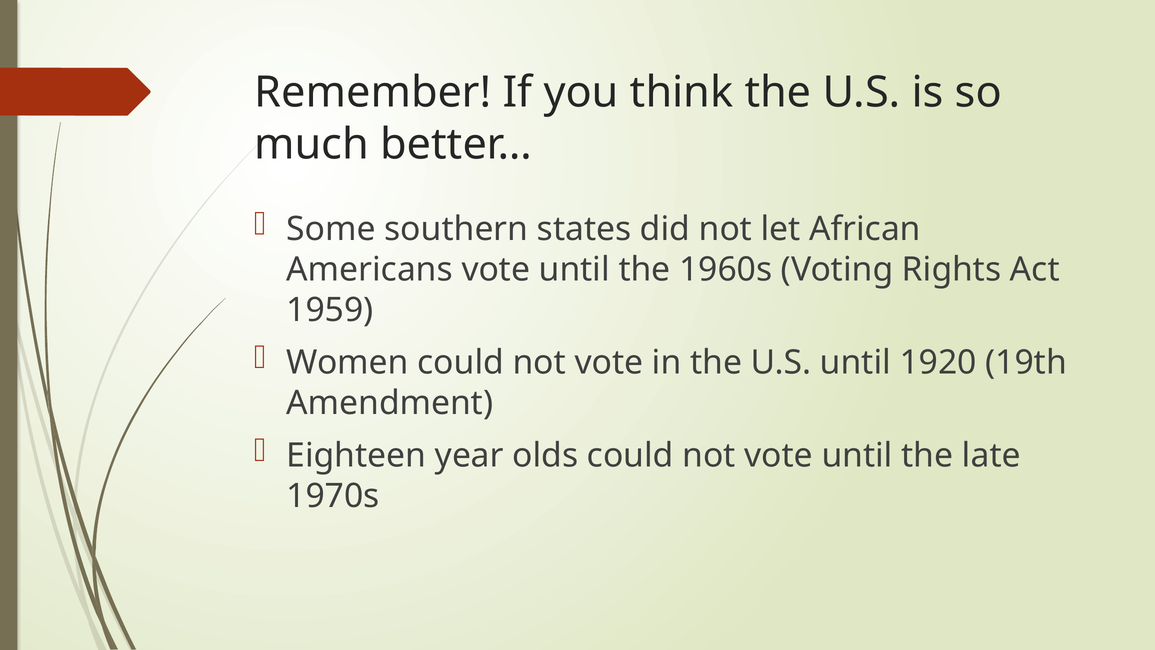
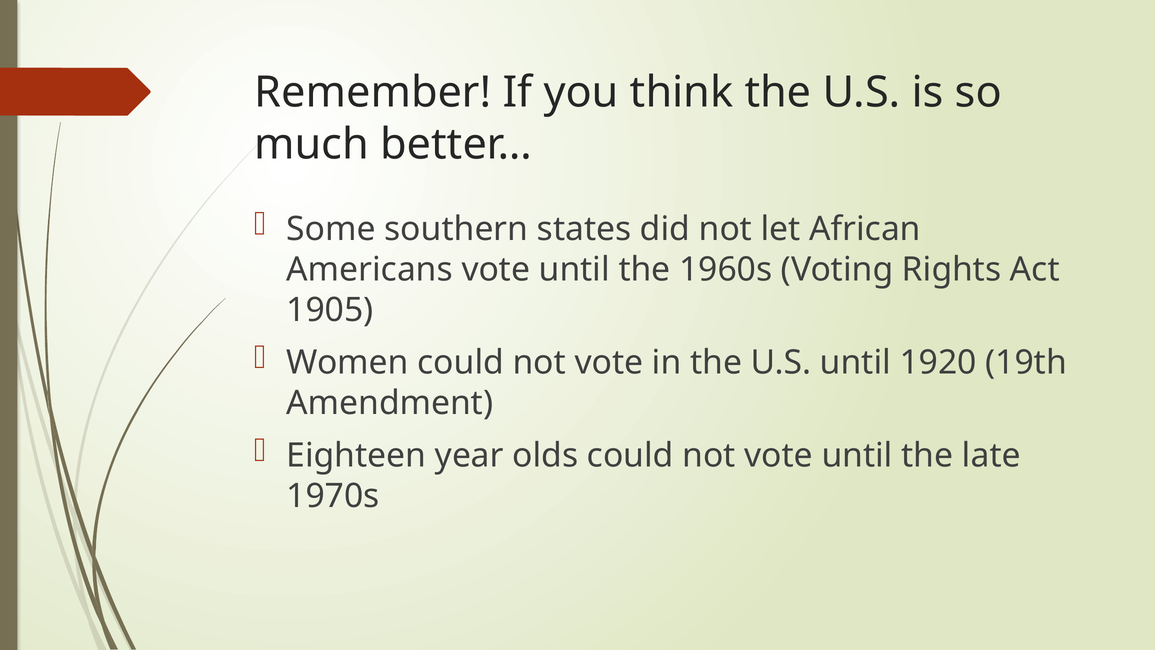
1959: 1959 -> 1905 (330, 310)
